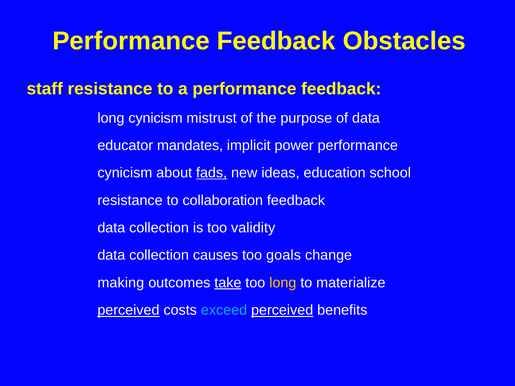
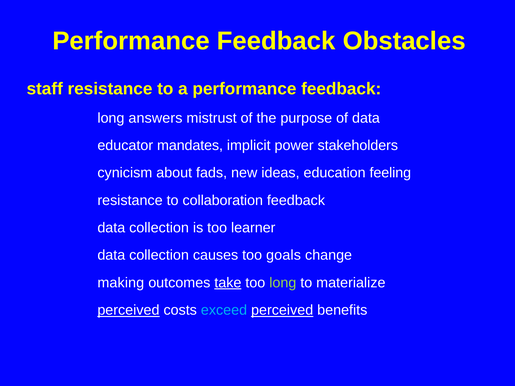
long cynicism: cynicism -> answers (155, 118)
power performance: performance -> stakeholders (358, 145)
fads underline: present -> none (212, 173)
school: school -> feeling (390, 173)
validity: validity -> learner (253, 228)
long colour: yellow -> light green (283, 283)
